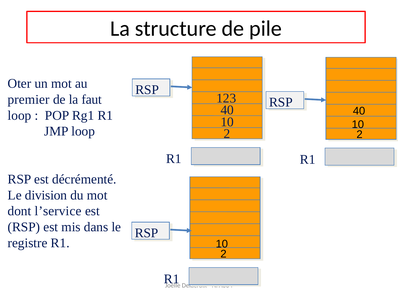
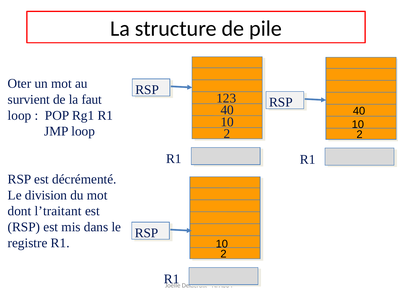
premier: premier -> survient (29, 99)
l’service: l’service -> l’traitant (58, 211)
